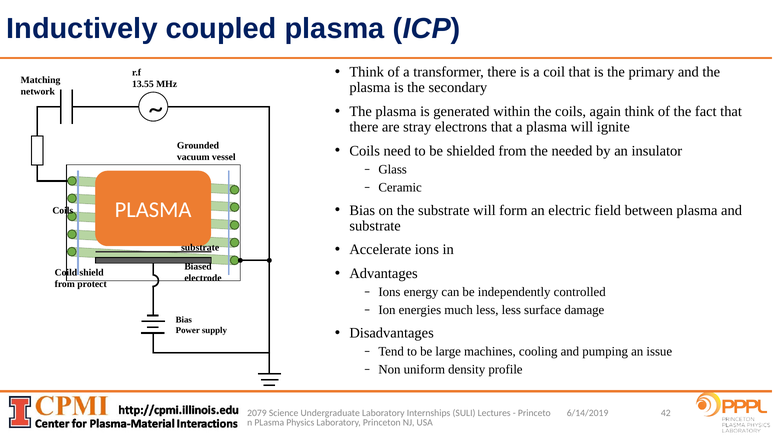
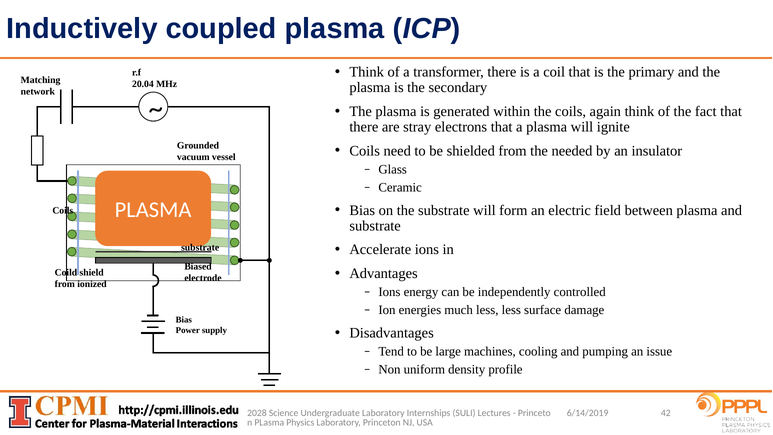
13.55: 13.55 -> 20.04 (143, 84)
protect: protect -> ionized (92, 284)
2079: 2079 -> 2028 (257, 413)
